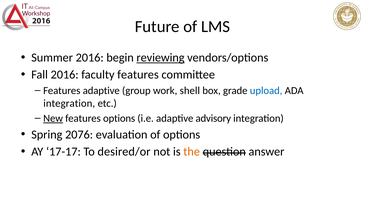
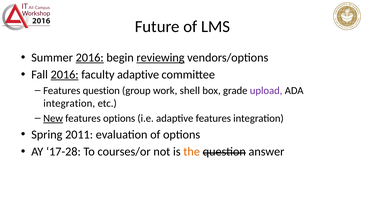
2016 underline: none -> present (90, 57)
2016 underline: none -> present (65, 74)
faculty features: features -> adaptive (138, 74)
Features adaptive: adaptive -> question (101, 90)
upload colour: blue -> purple (266, 90)
adaptive advisory: advisory -> features (213, 118)
2076: 2076 -> 2011 (79, 134)
17-17: 17-17 -> 17-28 (63, 151)
desired/or: desired/or -> courses/or (124, 151)
